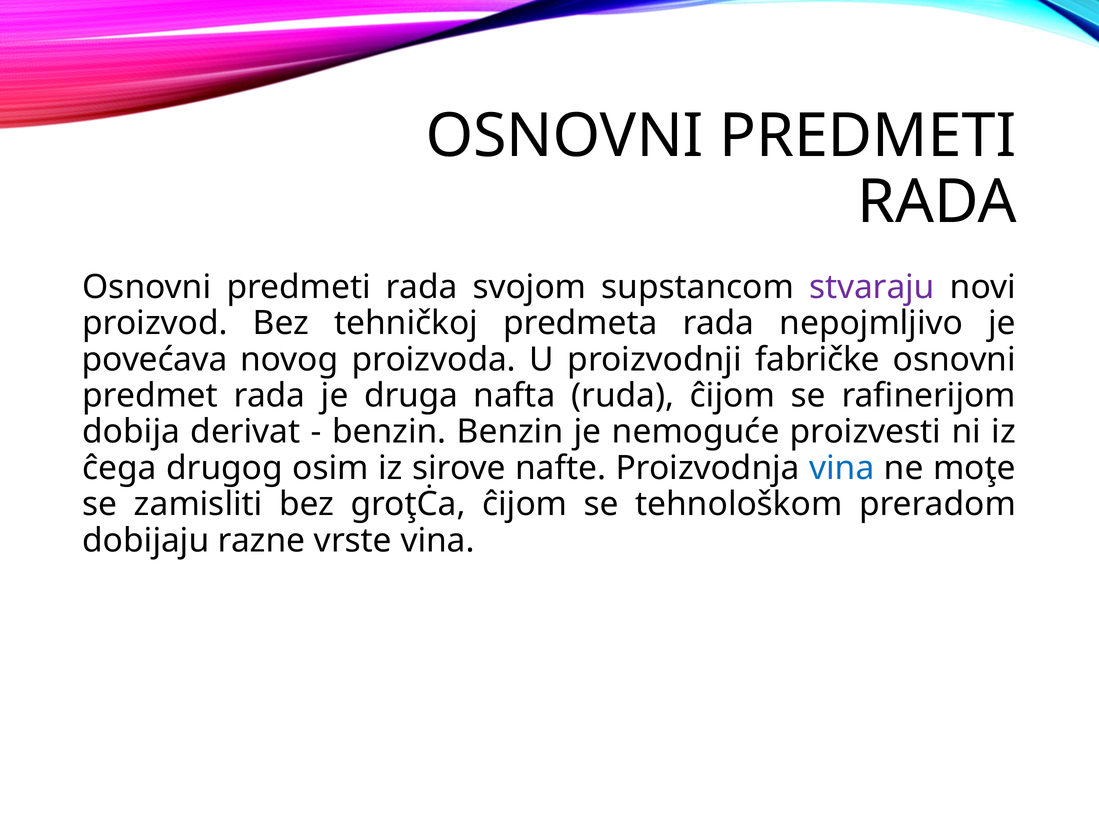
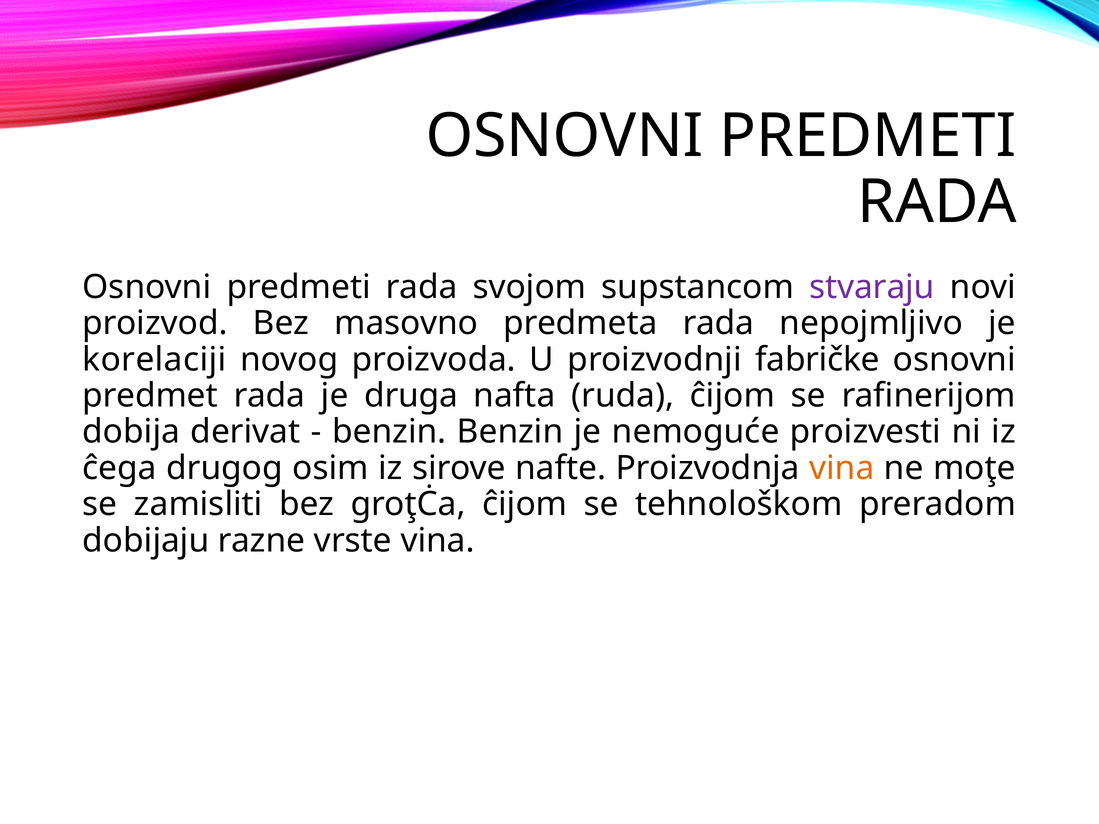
tehničkoj: tehničkoj -> masovno (406, 323)
povećava: povećava -> korelaciji (154, 360)
vina colour: blue -> orange (842, 468)
